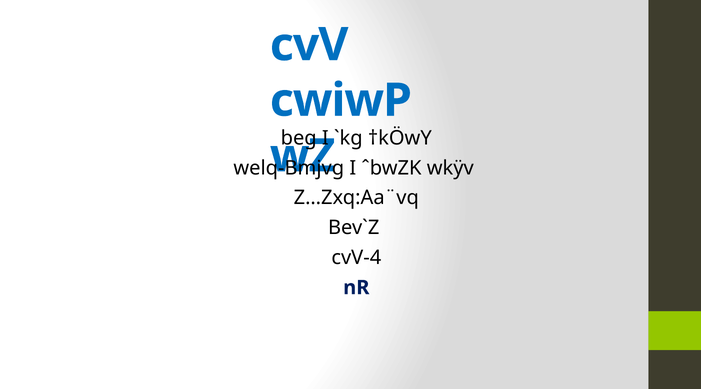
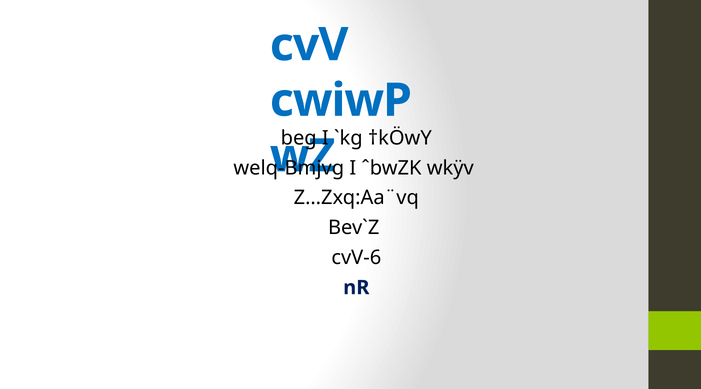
cvV-4: cvV-4 -> cvV-6 (356, 258)
